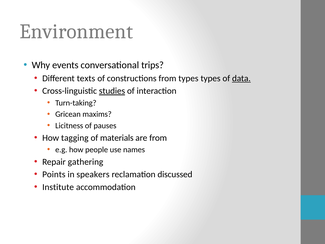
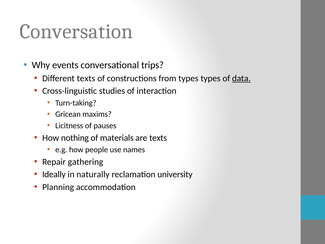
Environment: Environment -> Conversation (76, 32)
studies underline: present -> none (112, 91)
tagging: tagging -> nothing (75, 138)
are from: from -> texts (158, 138)
Points: Points -> Ideally (54, 174)
speakers: speakers -> naturally (93, 174)
discussed: discussed -> university (175, 174)
Institute: Institute -> Planning (58, 187)
